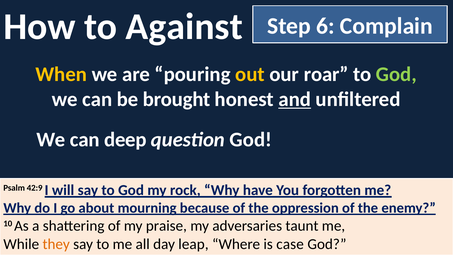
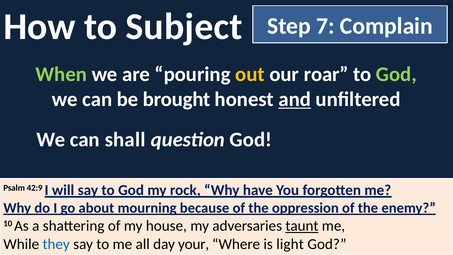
Against: Against -> Subject (184, 27)
6: 6 -> 7 (325, 26)
When colour: yellow -> light green (61, 74)
deep: deep -> shall (125, 140)
praise: praise -> house (166, 226)
taunt underline: none -> present (302, 226)
they colour: orange -> blue (56, 244)
leap: leap -> your (194, 244)
case: case -> light (290, 244)
